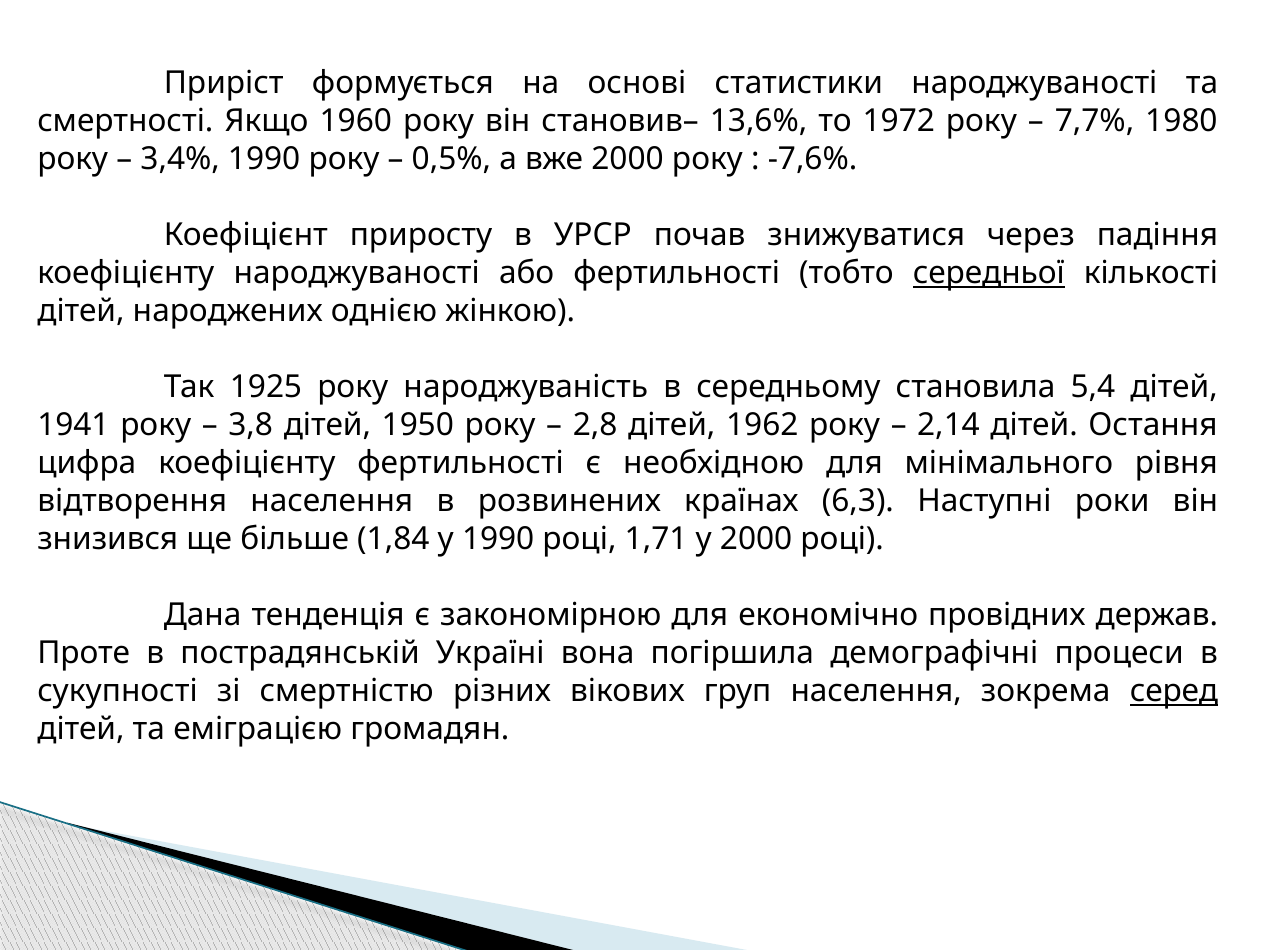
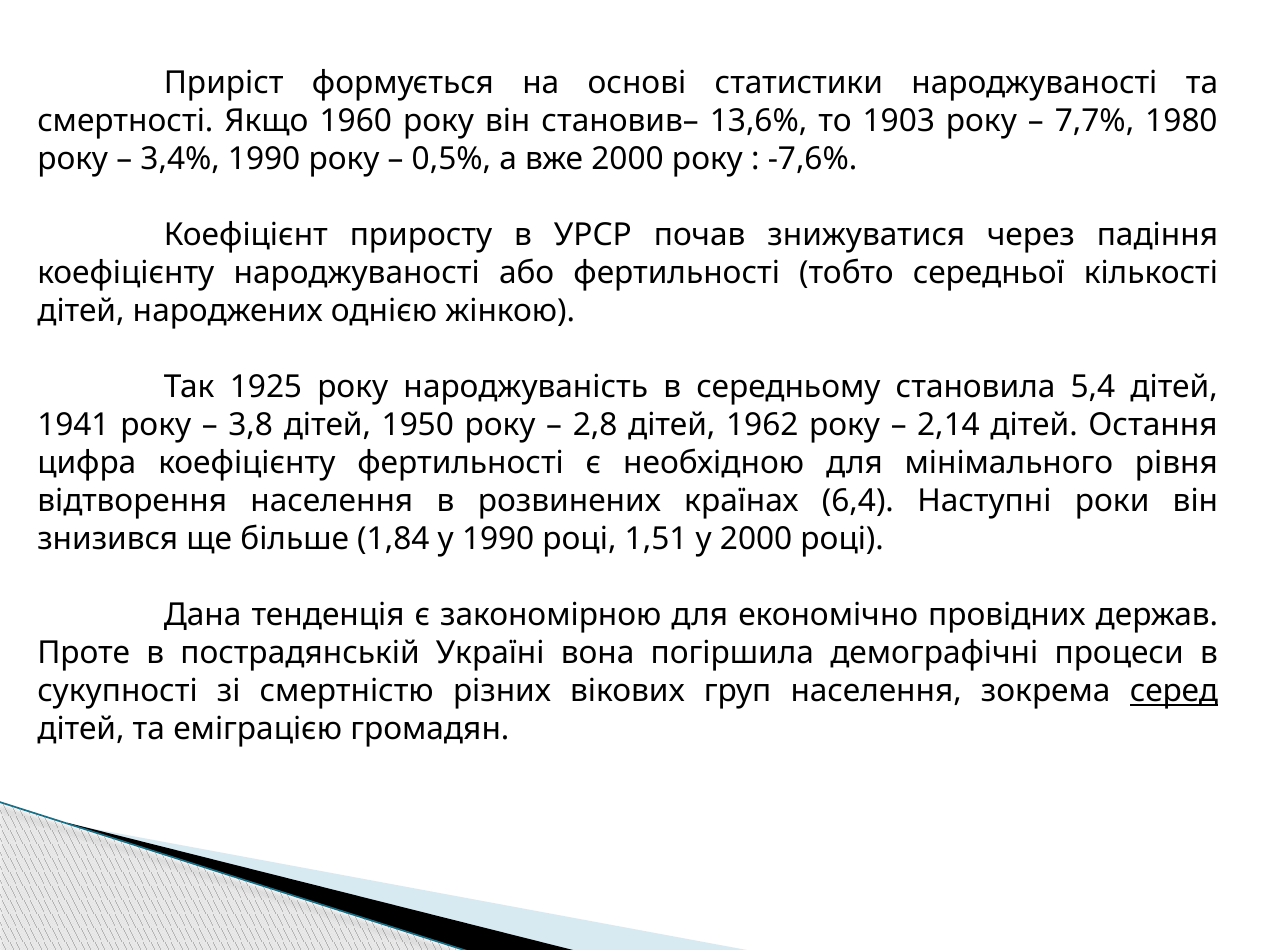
1972: 1972 -> 1903 (899, 121)
середньої underline: present -> none (989, 273)
6,3: 6,3 -> 6,4 (858, 501)
1,71: 1,71 -> 1,51 (656, 539)
